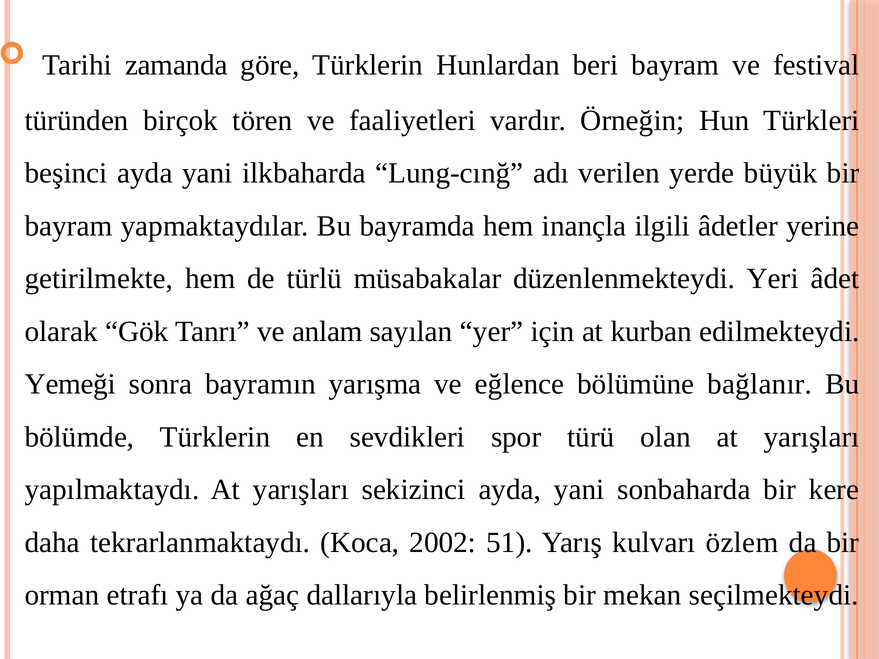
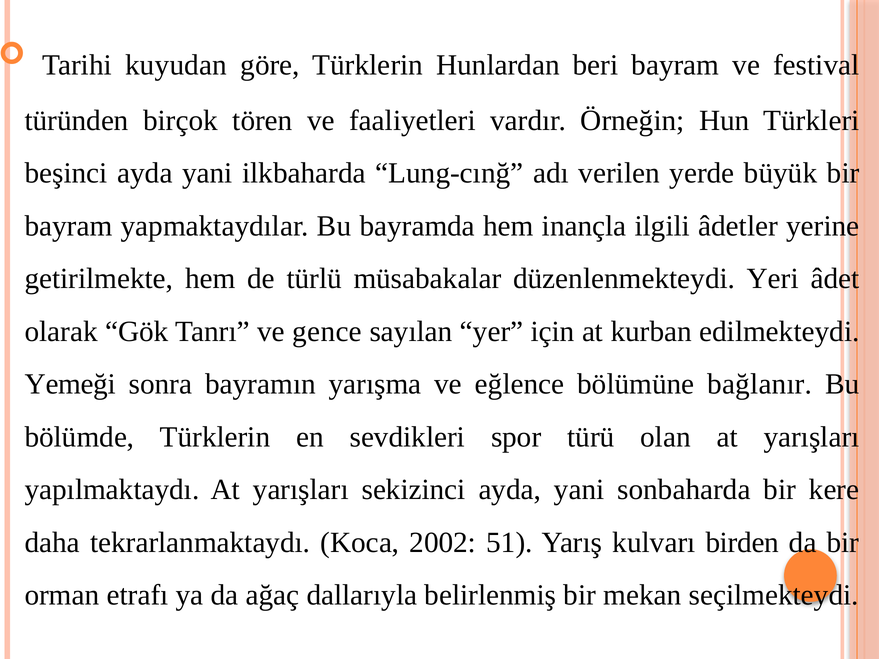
zamanda: zamanda -> kuyudan (176, 65)
anlam: anlam -> gence (327, 332)
özlem: özlem -> birden (742, 543)
